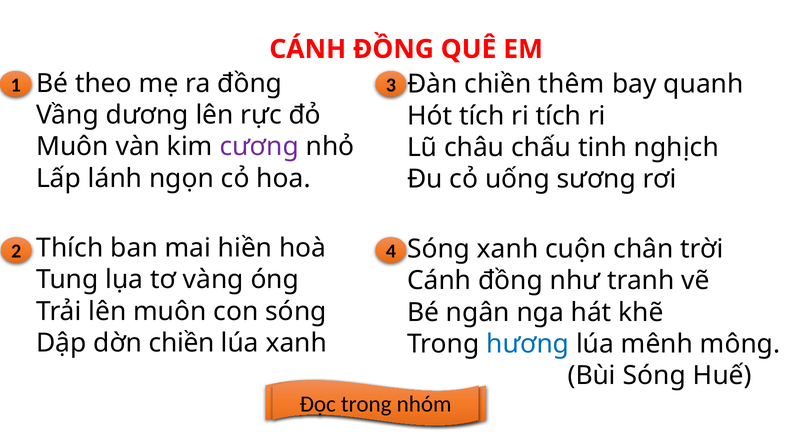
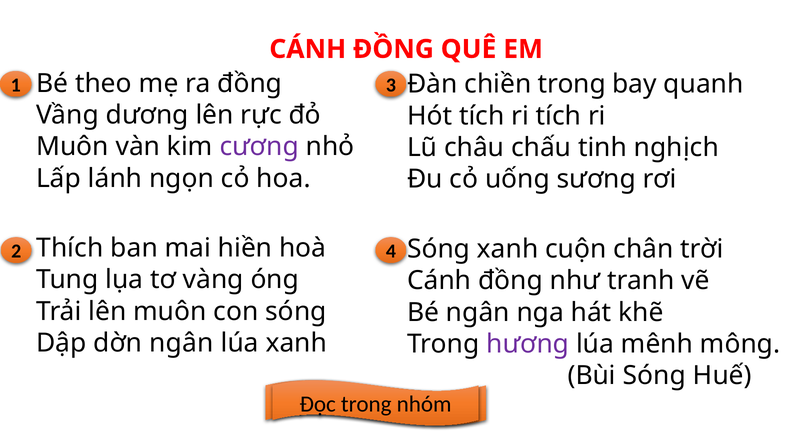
chiền thêm: thêm -> trong (572, 84)
dờn chiền: chiền -> ngân (181, 343)
hương colour: blue -> purple (528, 344)
